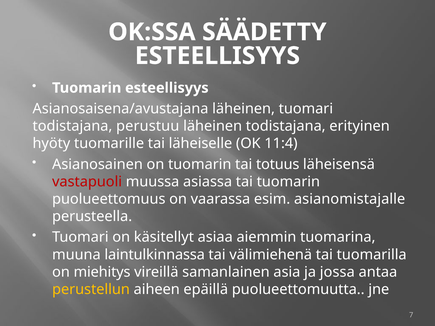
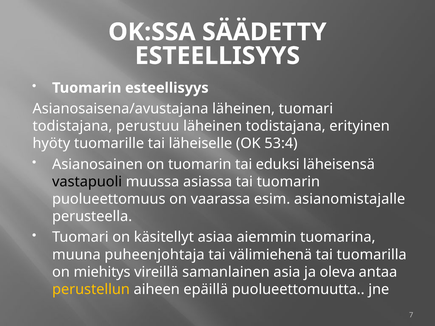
11:4: 11:4 -> 53:4 (281, 144)
totuus: totuus -> eduksi (278, 164)
vastapuoli colour: red -> black (87, 182)
laintulkinnassa: laintulkinnassa -> puheenjohtaja (155, 255)
jossa: jossa -> oleva (337, 272)
